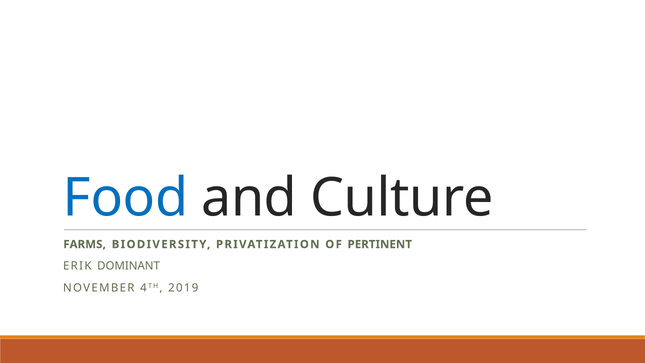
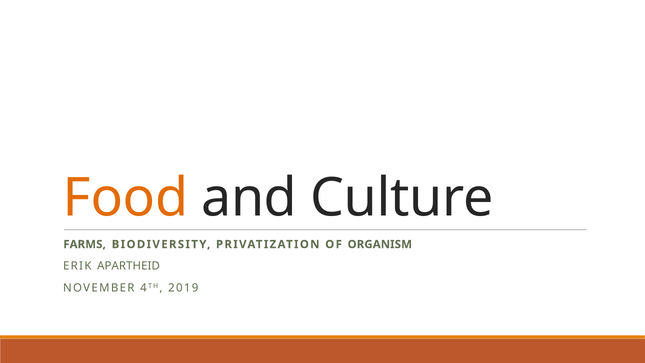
Food colour: blue -> orange (126, 198)
PERTINENT: PERTINENT -> ORGANISM (380, 244)
DOMINANT: DOMINANT -> APARTHEID (129, 266)
